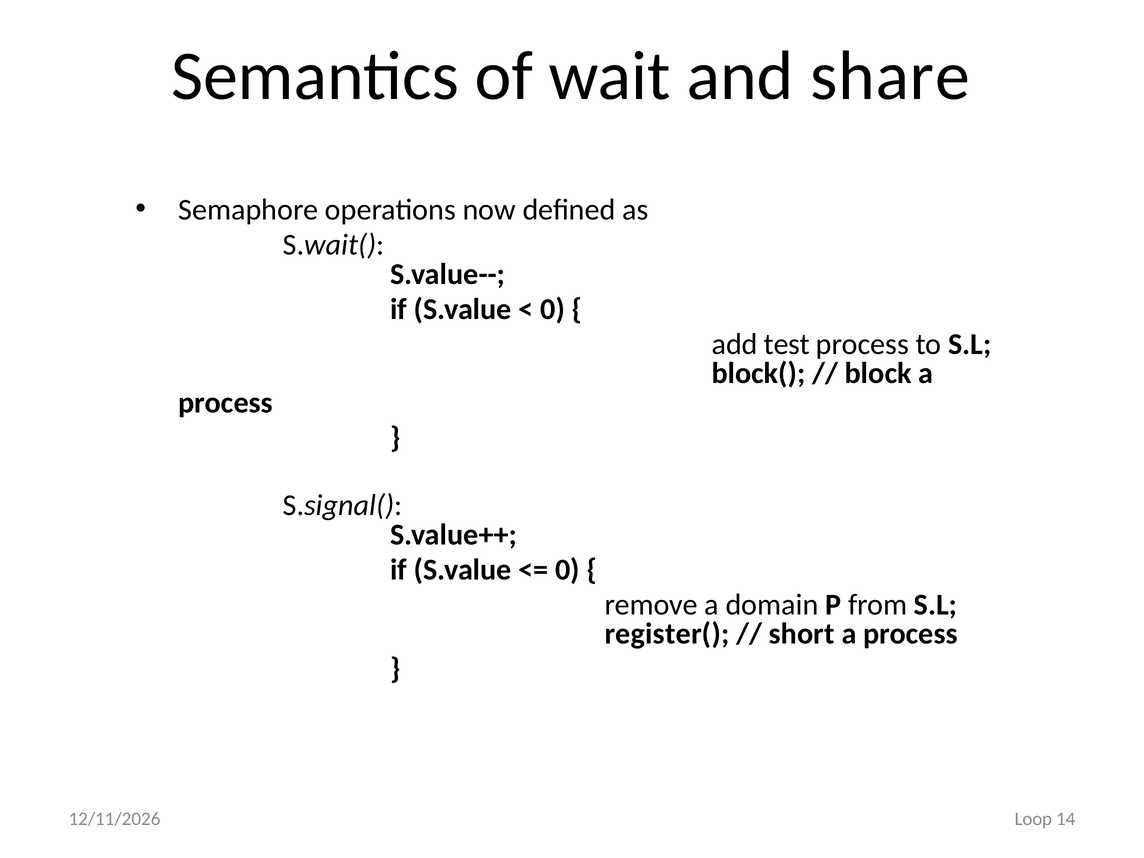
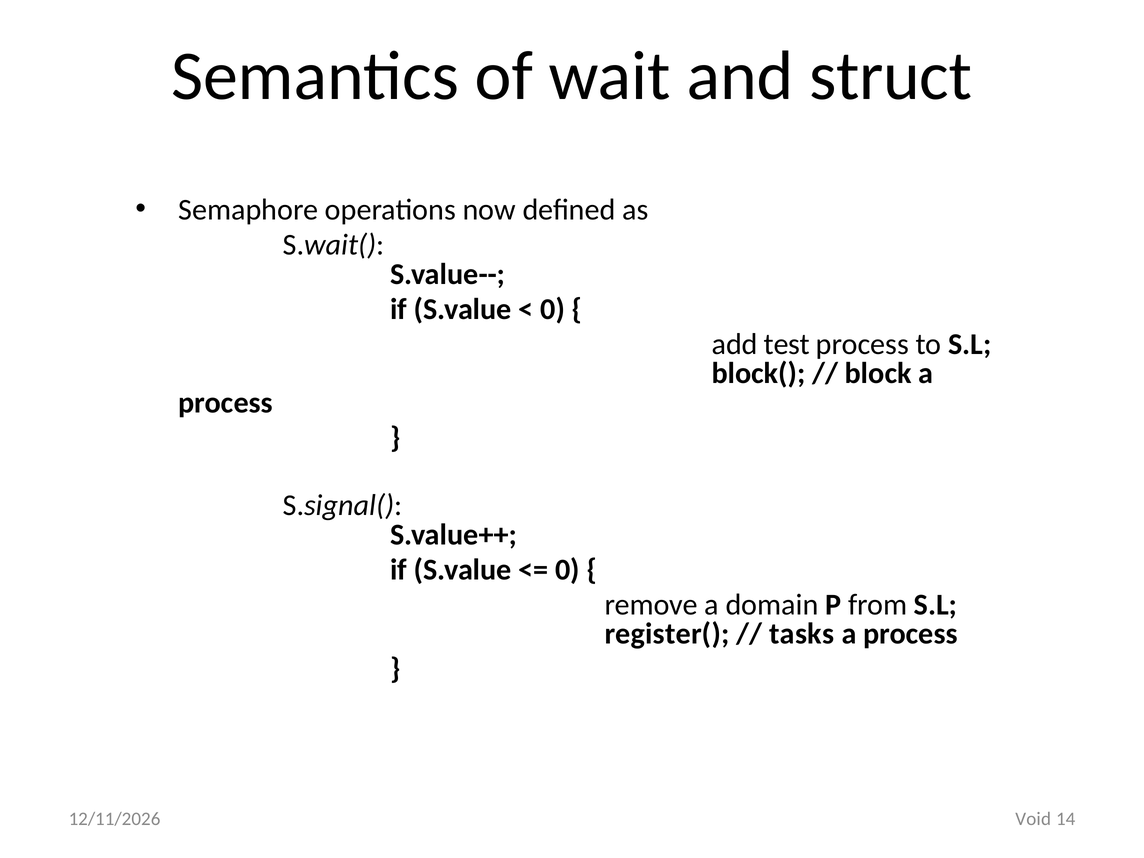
share: share -> struct (891, 76)
short: short -> tasks (802, 634)
Loop: Loop -> Void (1033, 819)
